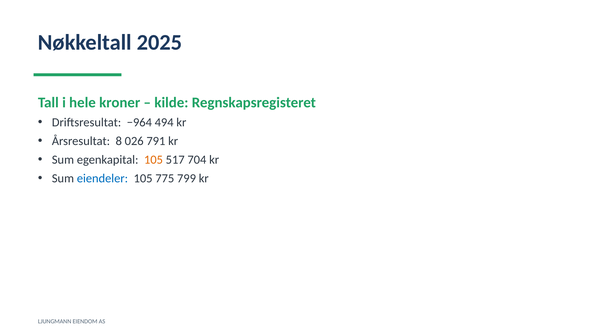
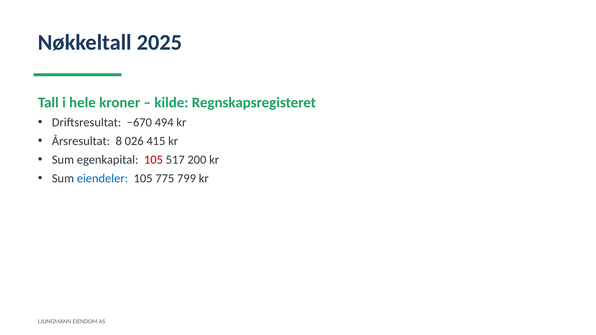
−964: −964 -> −670 (139, 123)
791: 791 -> 415 (156, 141)
105 colour: orange -> red (153, 160)
704: 704 -> 200 (197, 160)
